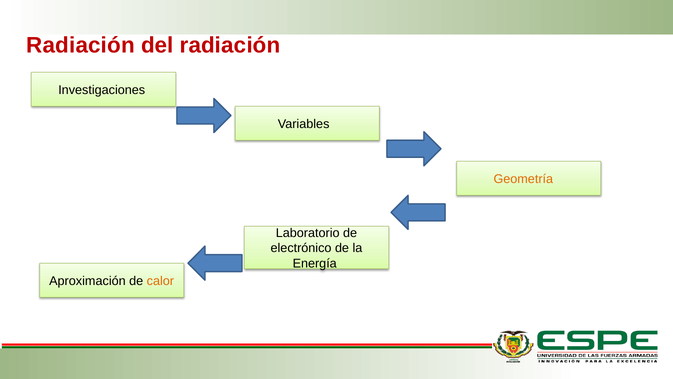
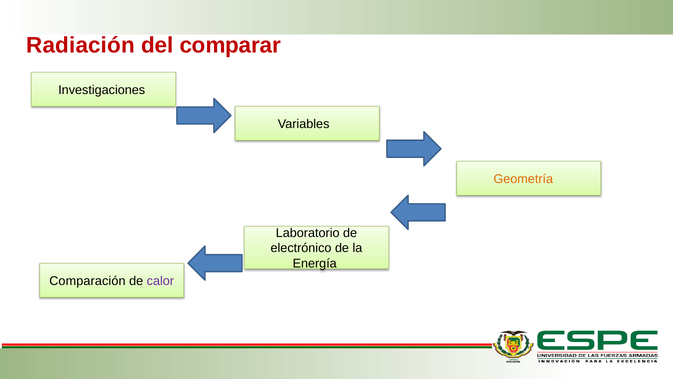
del radiación: radiación -> comparar (230, 45)
Aproximación: Aproximación -> Comparación (87, 281)
calor colour: orange -> purple (160, 281)
